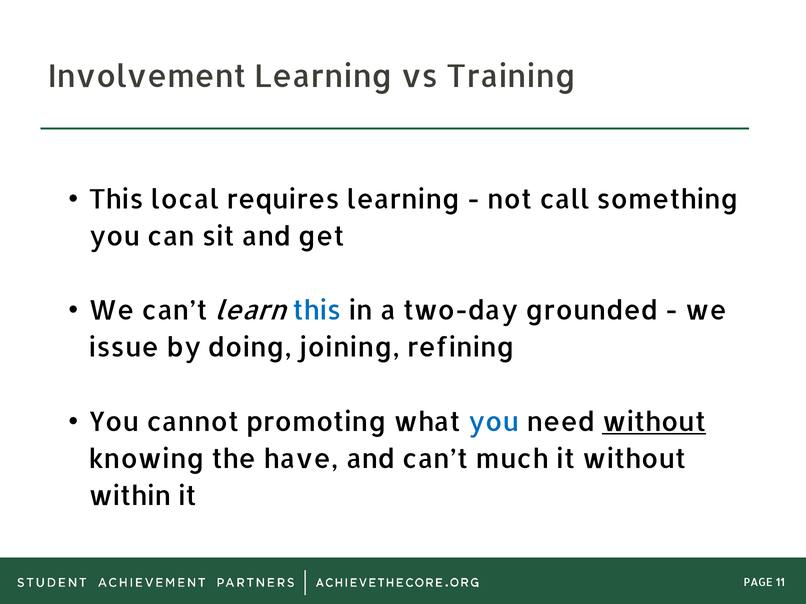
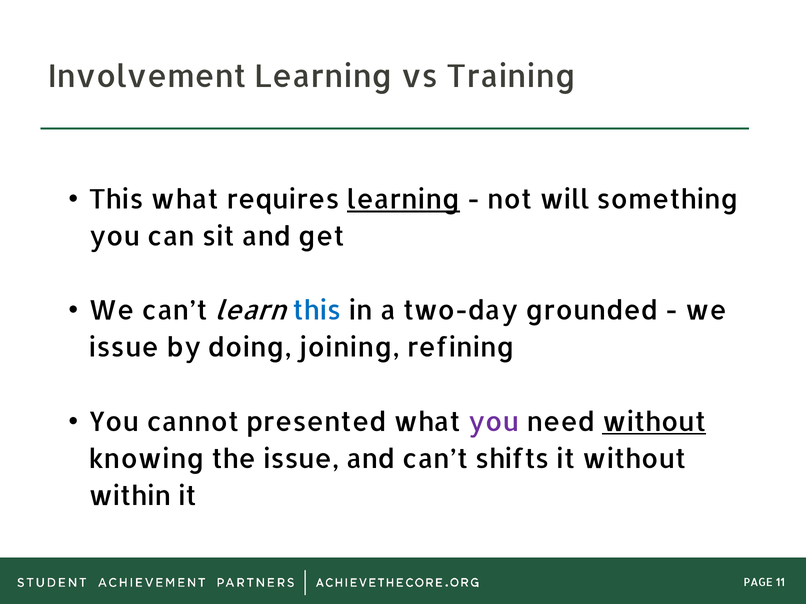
This local: local -> what (185, 200)
learning underline: none -> present (404, 200)
call: call -> will (565, 200)
promoting: promoting -> presented (316, 423)
you colour: blue -> purple (494, 423)
the have: have -> issue (301, 460)
much: much -> shifts (512, 460)
